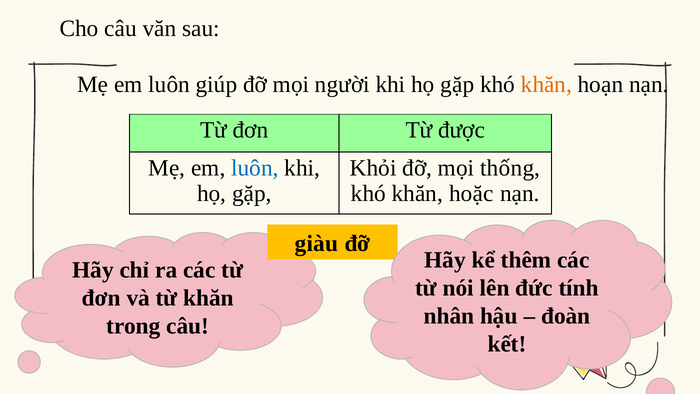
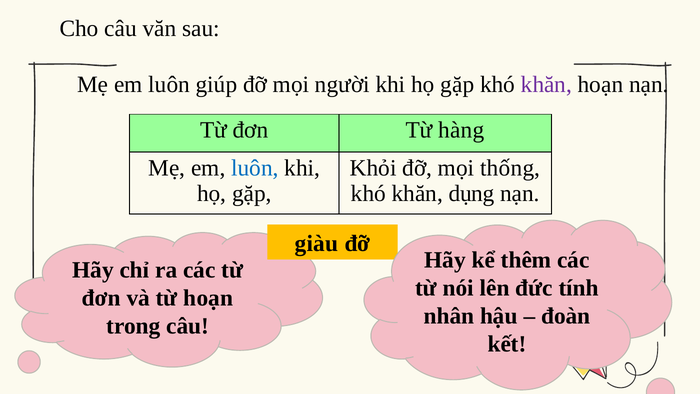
khăn colour: orange -> purple (546, 84)
được: được -> hàng (461, 130)
hoặc: hoặc -> dụng (472, 194)
từ khăn: khăn -> hoạn (208, 298)
